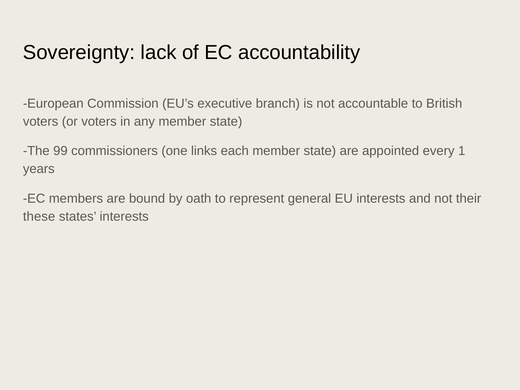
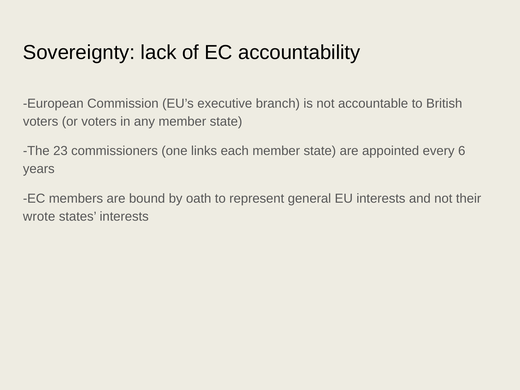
99: 99 -> 23 (60, 151)
1: 1 -> 6 (462, 151)
these: these -> wrote (39, 216)
